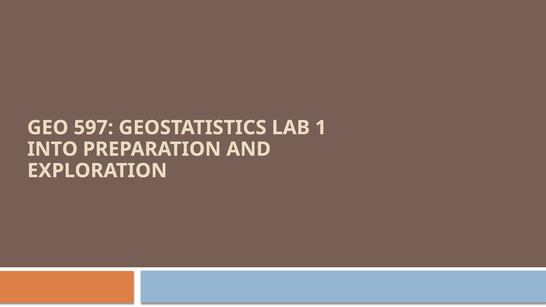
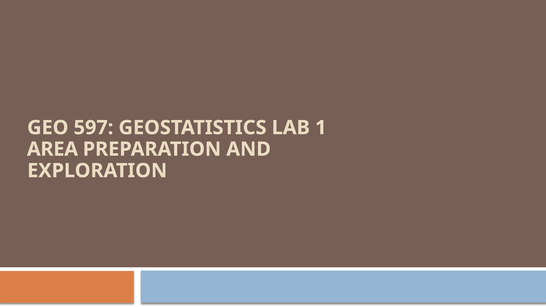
INTO: INTO -> AREA (52, 149)
